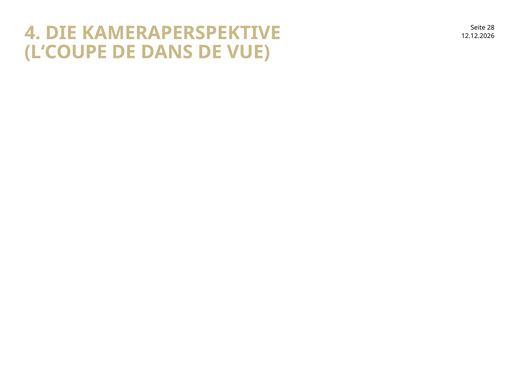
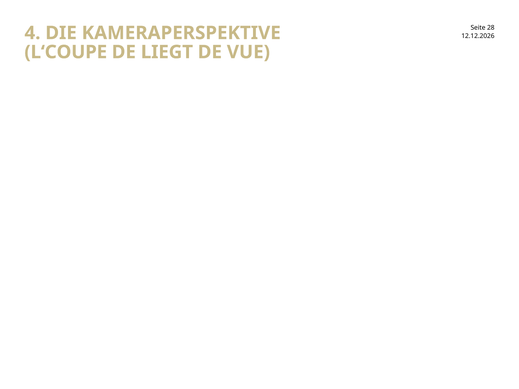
DANS: DANS -> LIEGT (167, 52)
